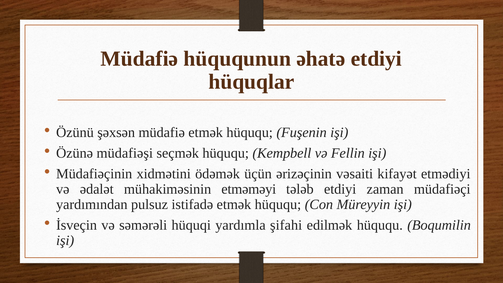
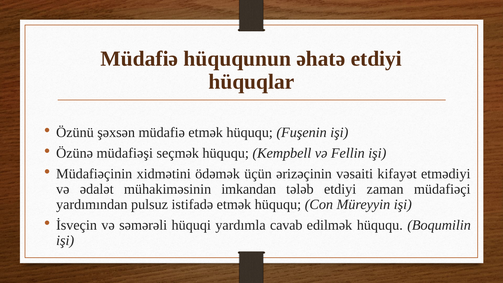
etməməyi: etməməyi -> imkandan (249, 189)
şifahi: şifahi -> cavab (286, 225)
